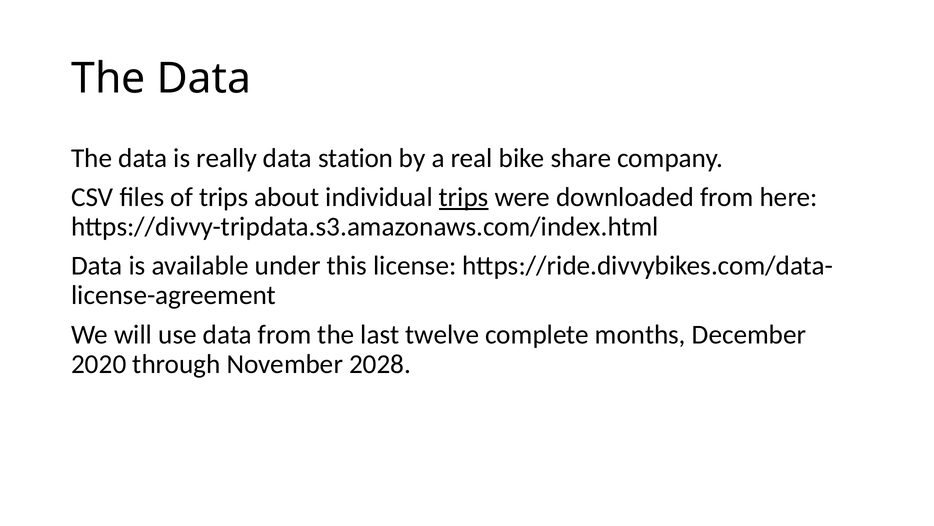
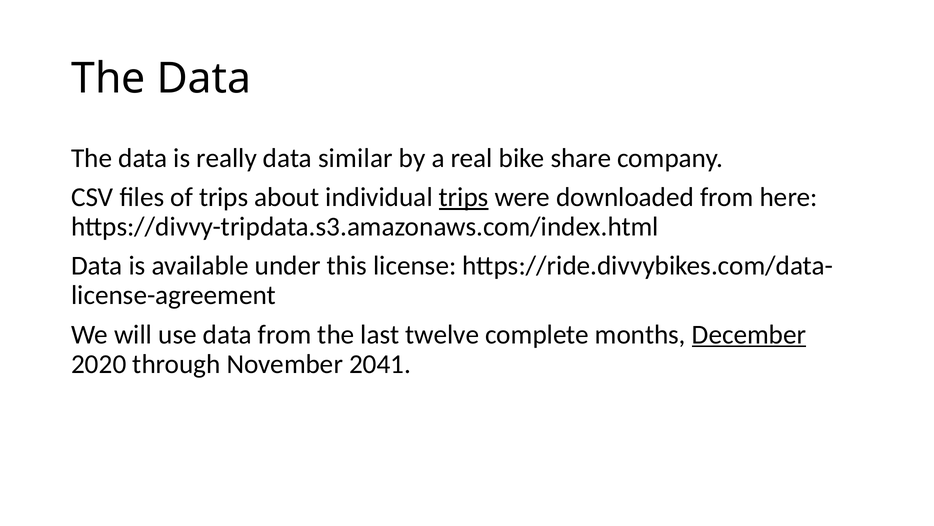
station: station -> similar (355, 158)
December underline: none -> present (749, 334)
2028: 2028 -> 2041 (380, 364)
